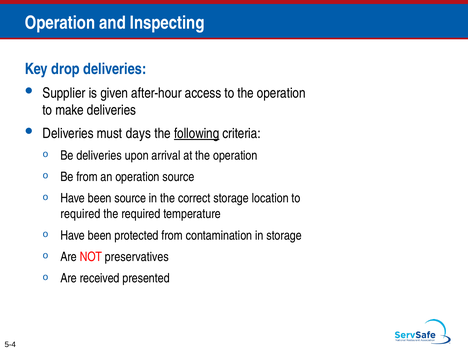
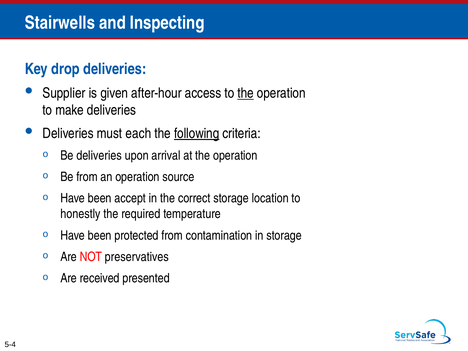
Operation: Operation -> Stairwells (60, 23)
the underline: none -> present (246, 93)
days: days -> each (138, 133)
been source: source -> accept (130, 198)
required: required -> honestly (80, 214)
